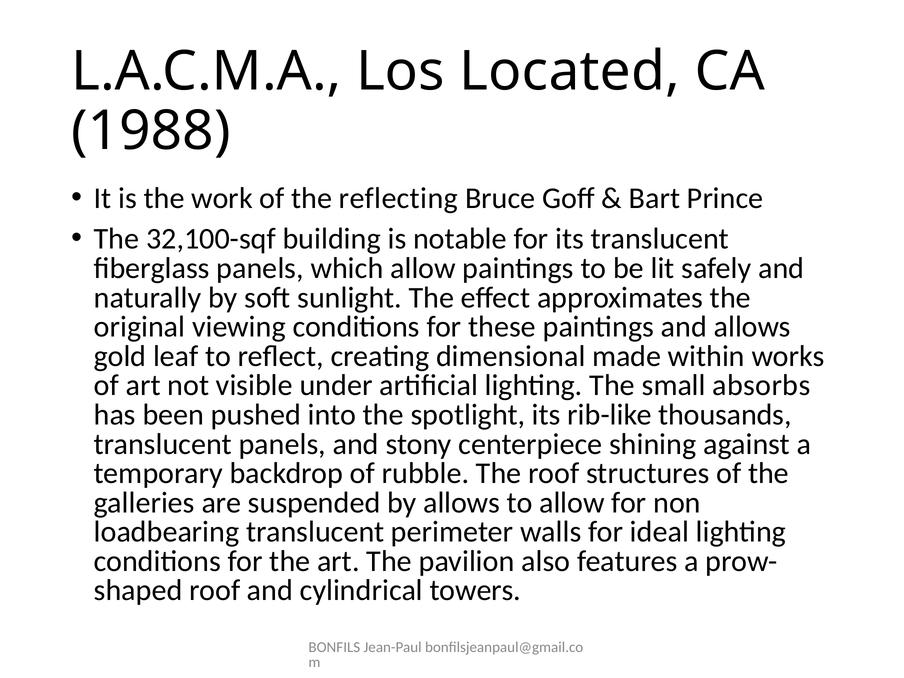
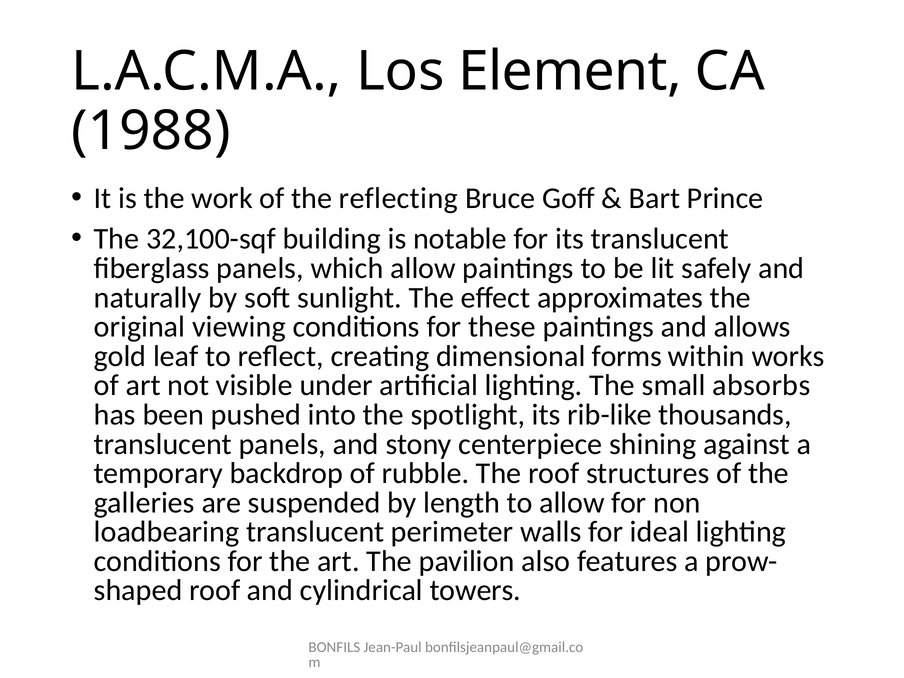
Located: Located -> Element (570, 71)
made: made -> forms (627, 356)
by allows: allows -> length (462, 503)
